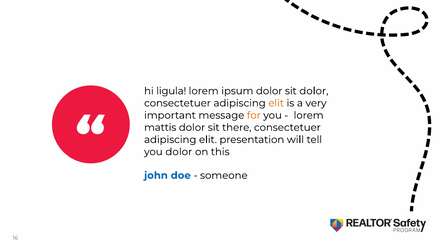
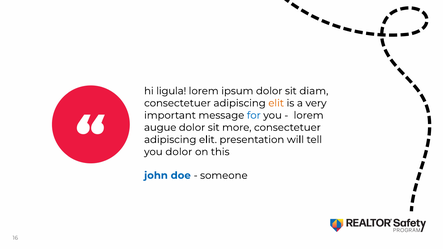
sit dolor: dolor -> diam (314, 91)
for colour: orange -> blue (254, 115)
mattis: mattis -> augue (160, 128)
there: there -> more (237, 128)
